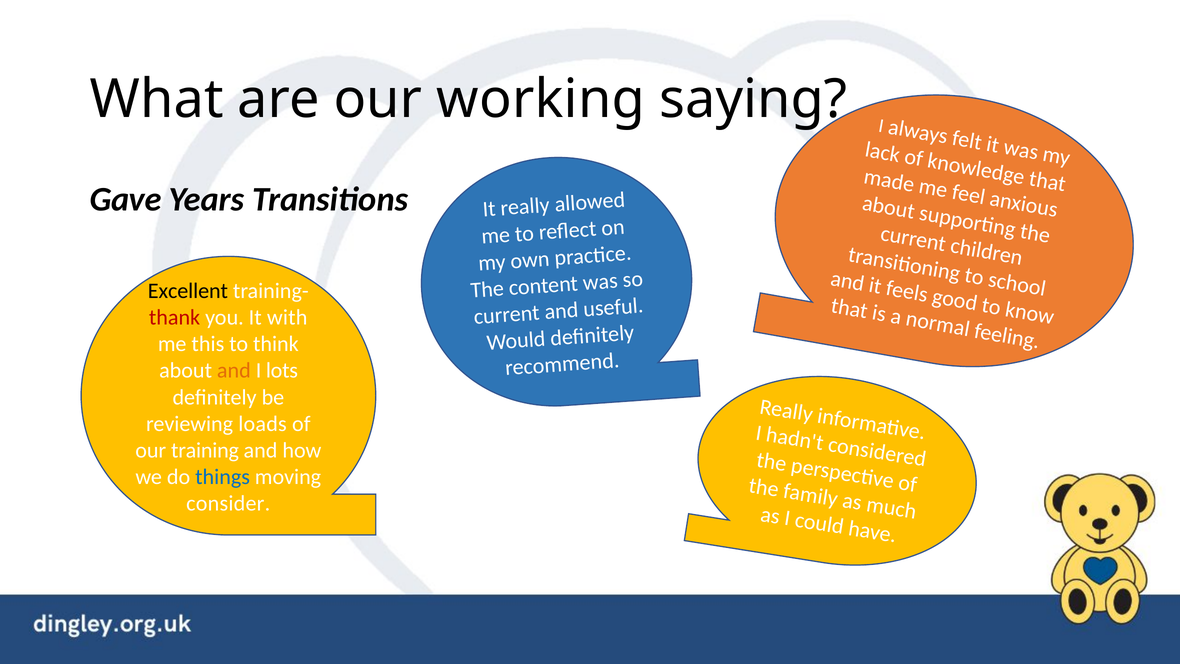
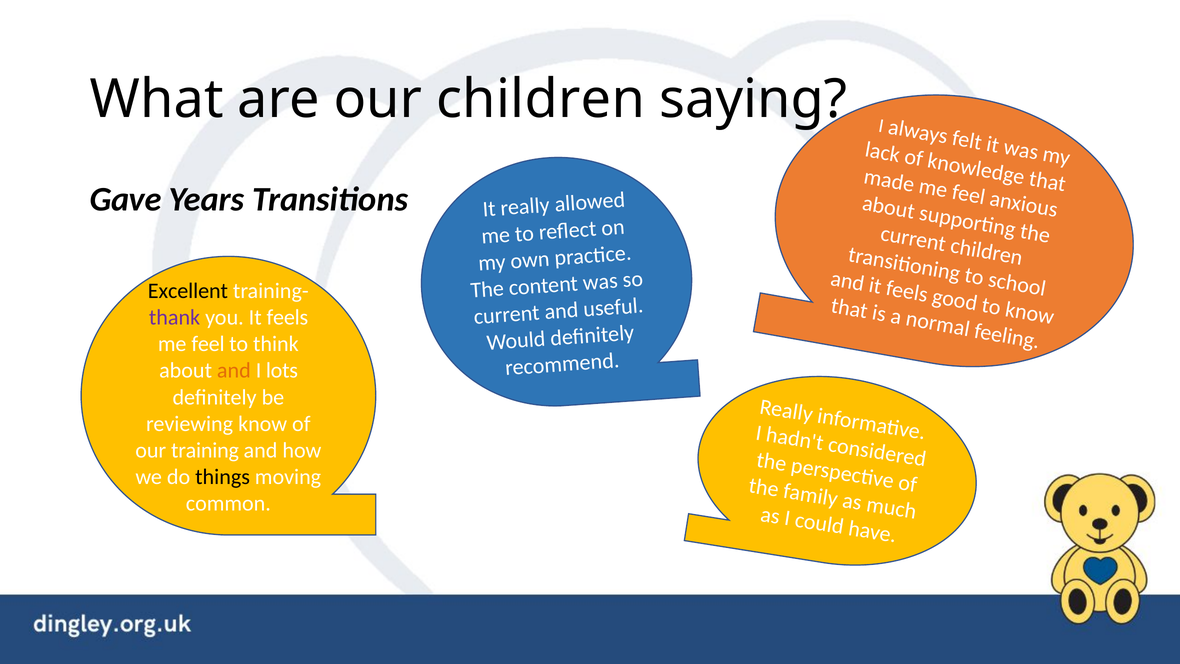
our working: working -> children (541, 99)
thank colour: red -> purple (175, 317)
you It with: with -> feels (287, 317)
me this: this -> feel (208, 344)
reviewing loads: loads -> know (263, 424)
things colour: blue -> black (223, 477)
consider: consider -> common (228, 503)
